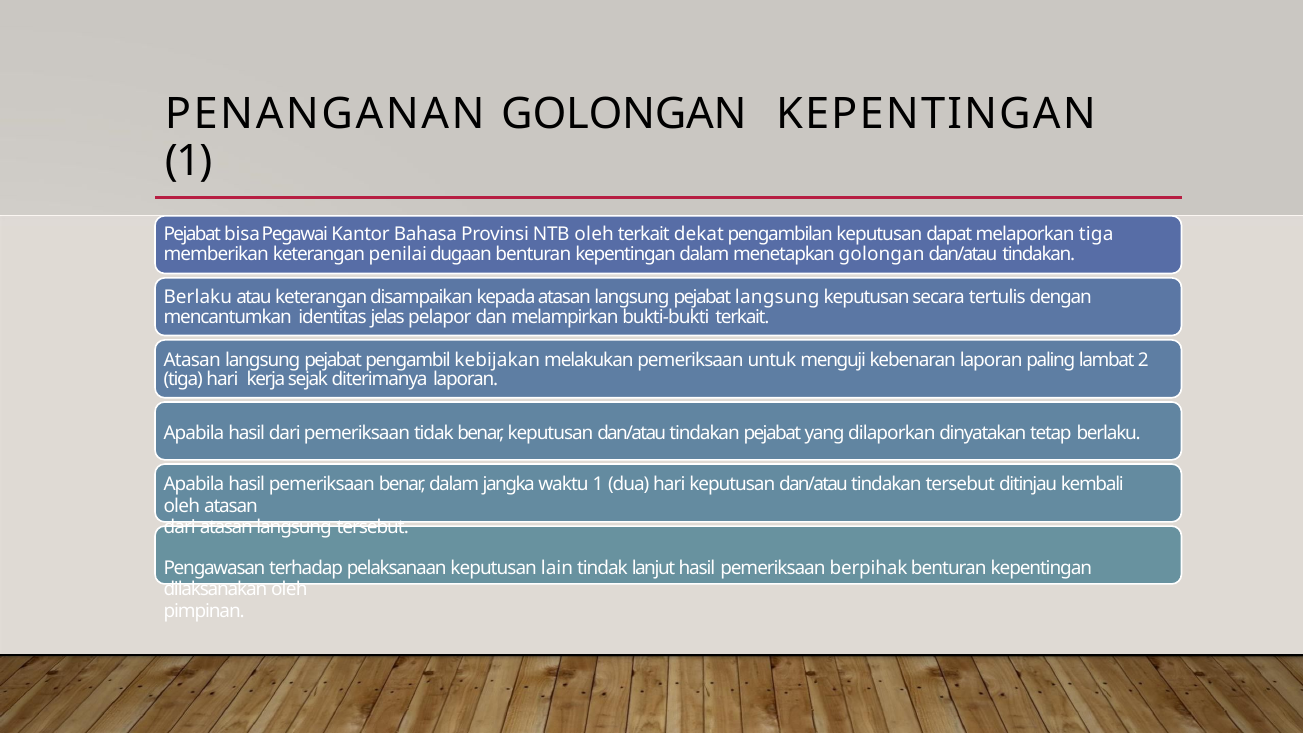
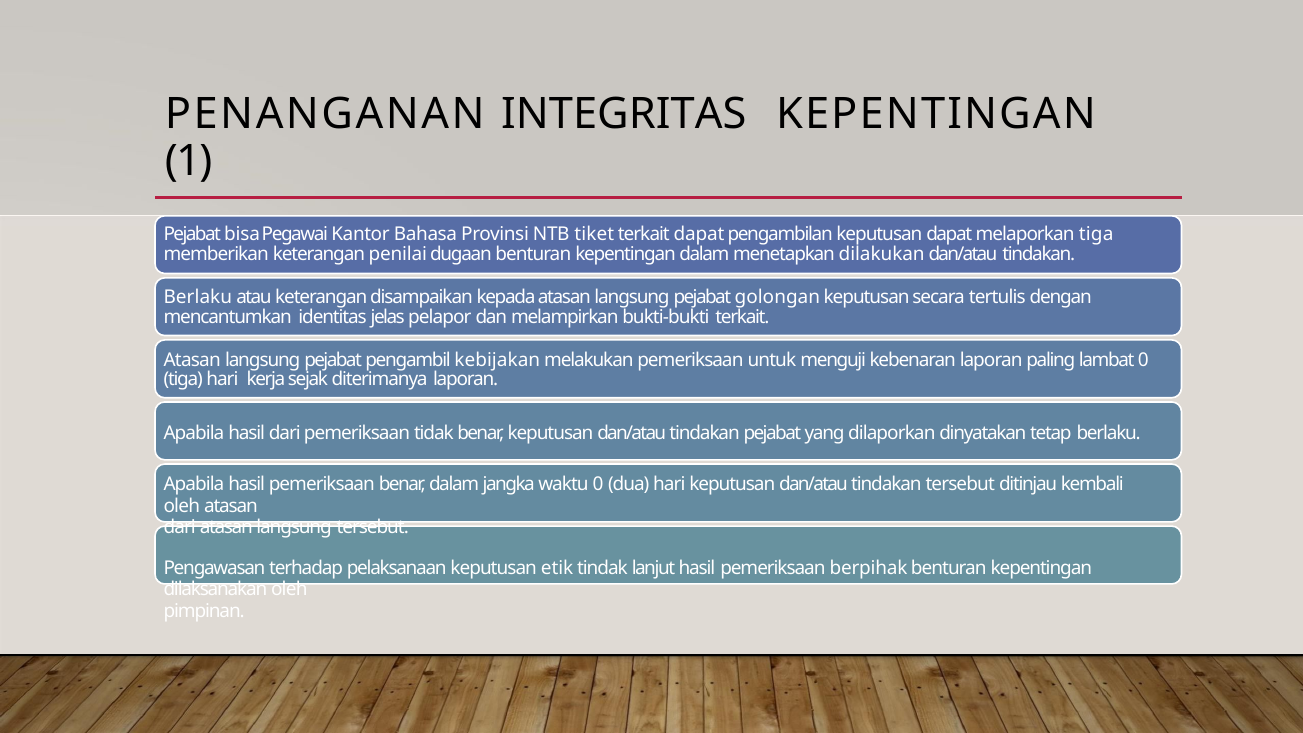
PENANGANAN GOLONGAN: GOLONGAN -> INTEGRITAS (624, 114)
NTB oleh: oleh -> tiket (594, 234)
terkait dekat: dekat -> dapat (699, 234)
menetapkan golongan: golongan -> dilakukan (882, 254)
pejabat langsung: langsung -> golongan (777, 297)
lambat 2: 2 -> 0 (1143, 360)
waktu 1: 1 -> 0 (598, 485)
lain: lain -> etik (557, 568)
